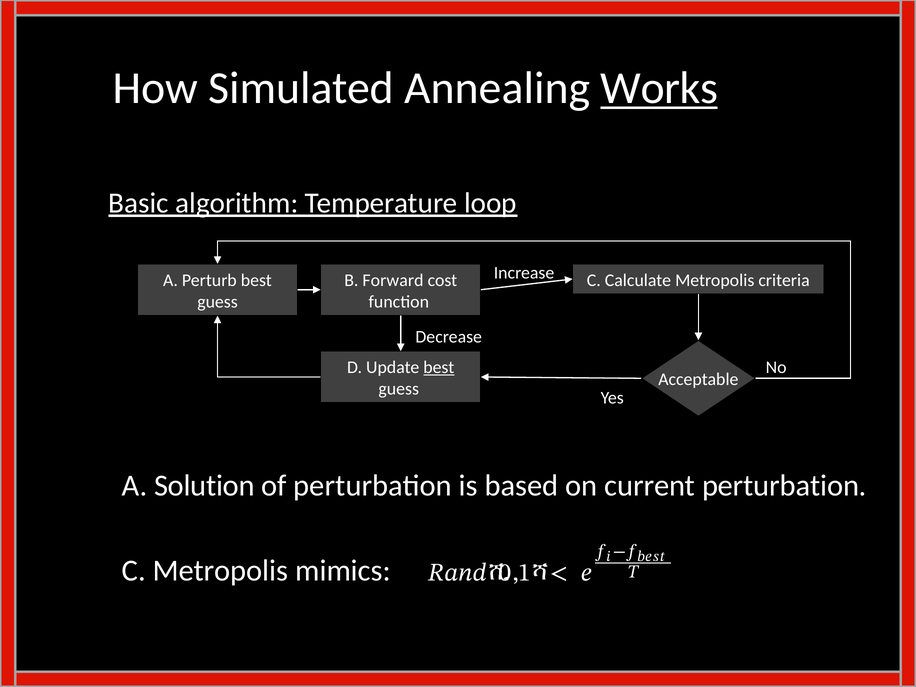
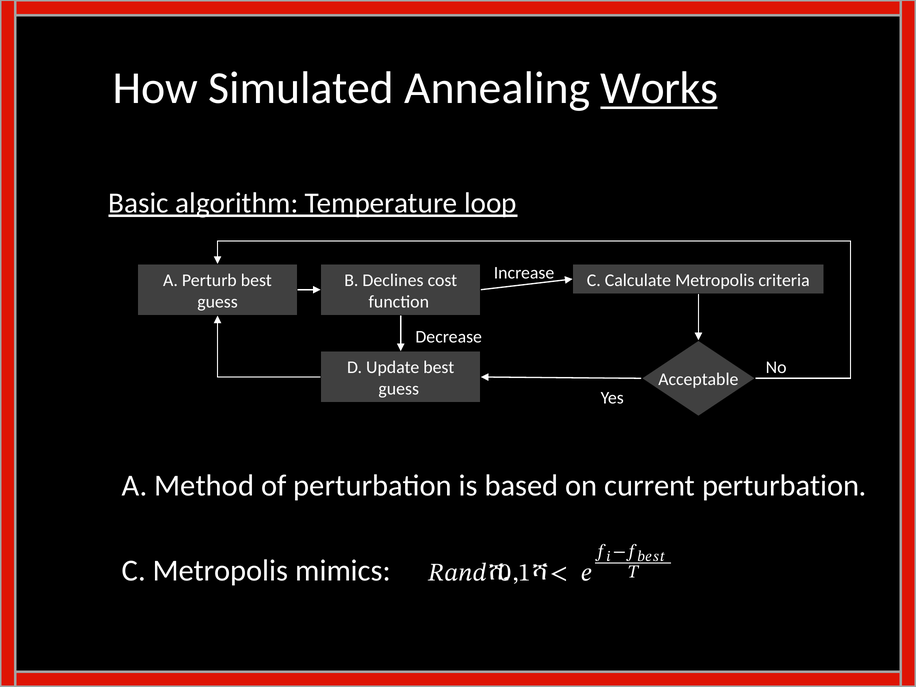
Forward: Forward -> Declines (393, 280)
best underline: present -> none (439, 368)
Solution: Solution -> Method (204, 485)
